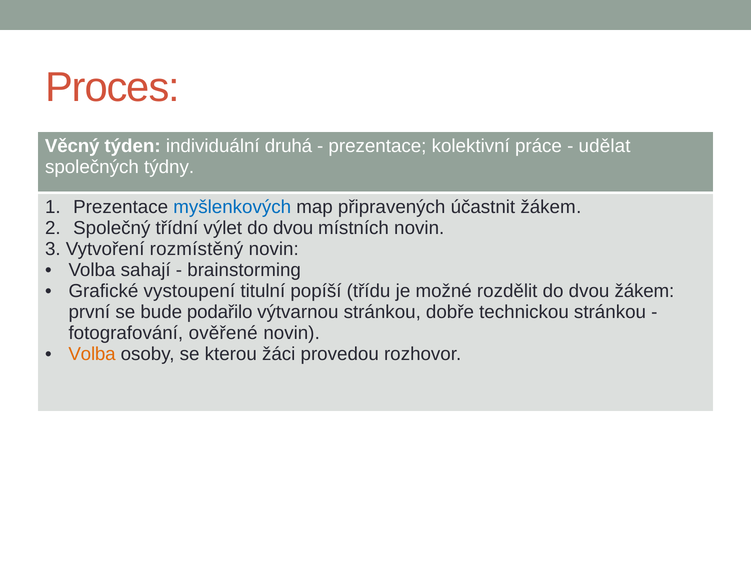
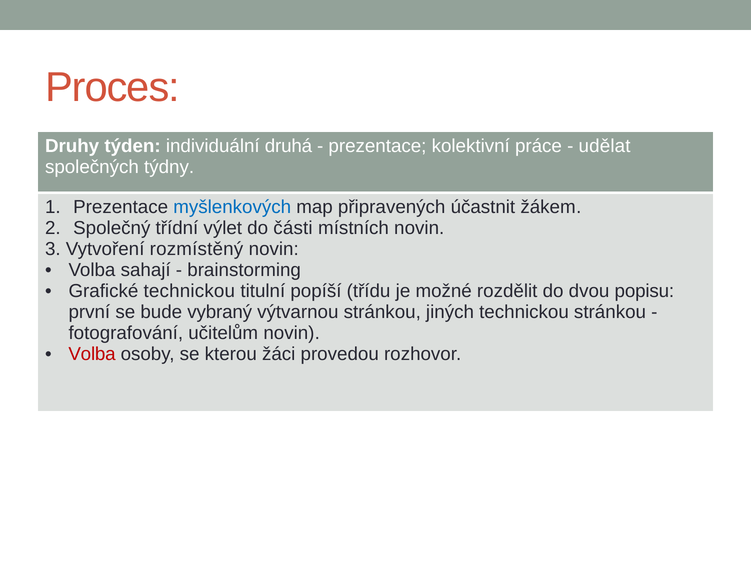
Věcný: Věcný -> Druhy (72, 146)
výlet do dvou: dvou -> části (293, 228)
Grafické vystoupení: vystoupení -> technickou (189, 291)
dvou žákem: žákem -> popisu (644, 291)
podařilo: podařilo -> vybraný (220, 312)
dobře: dobře -> jiných (450, 312)
ověřené: ověřené -> učitelům (223, 333)
Volba colour: orange -> red (92, 354)
